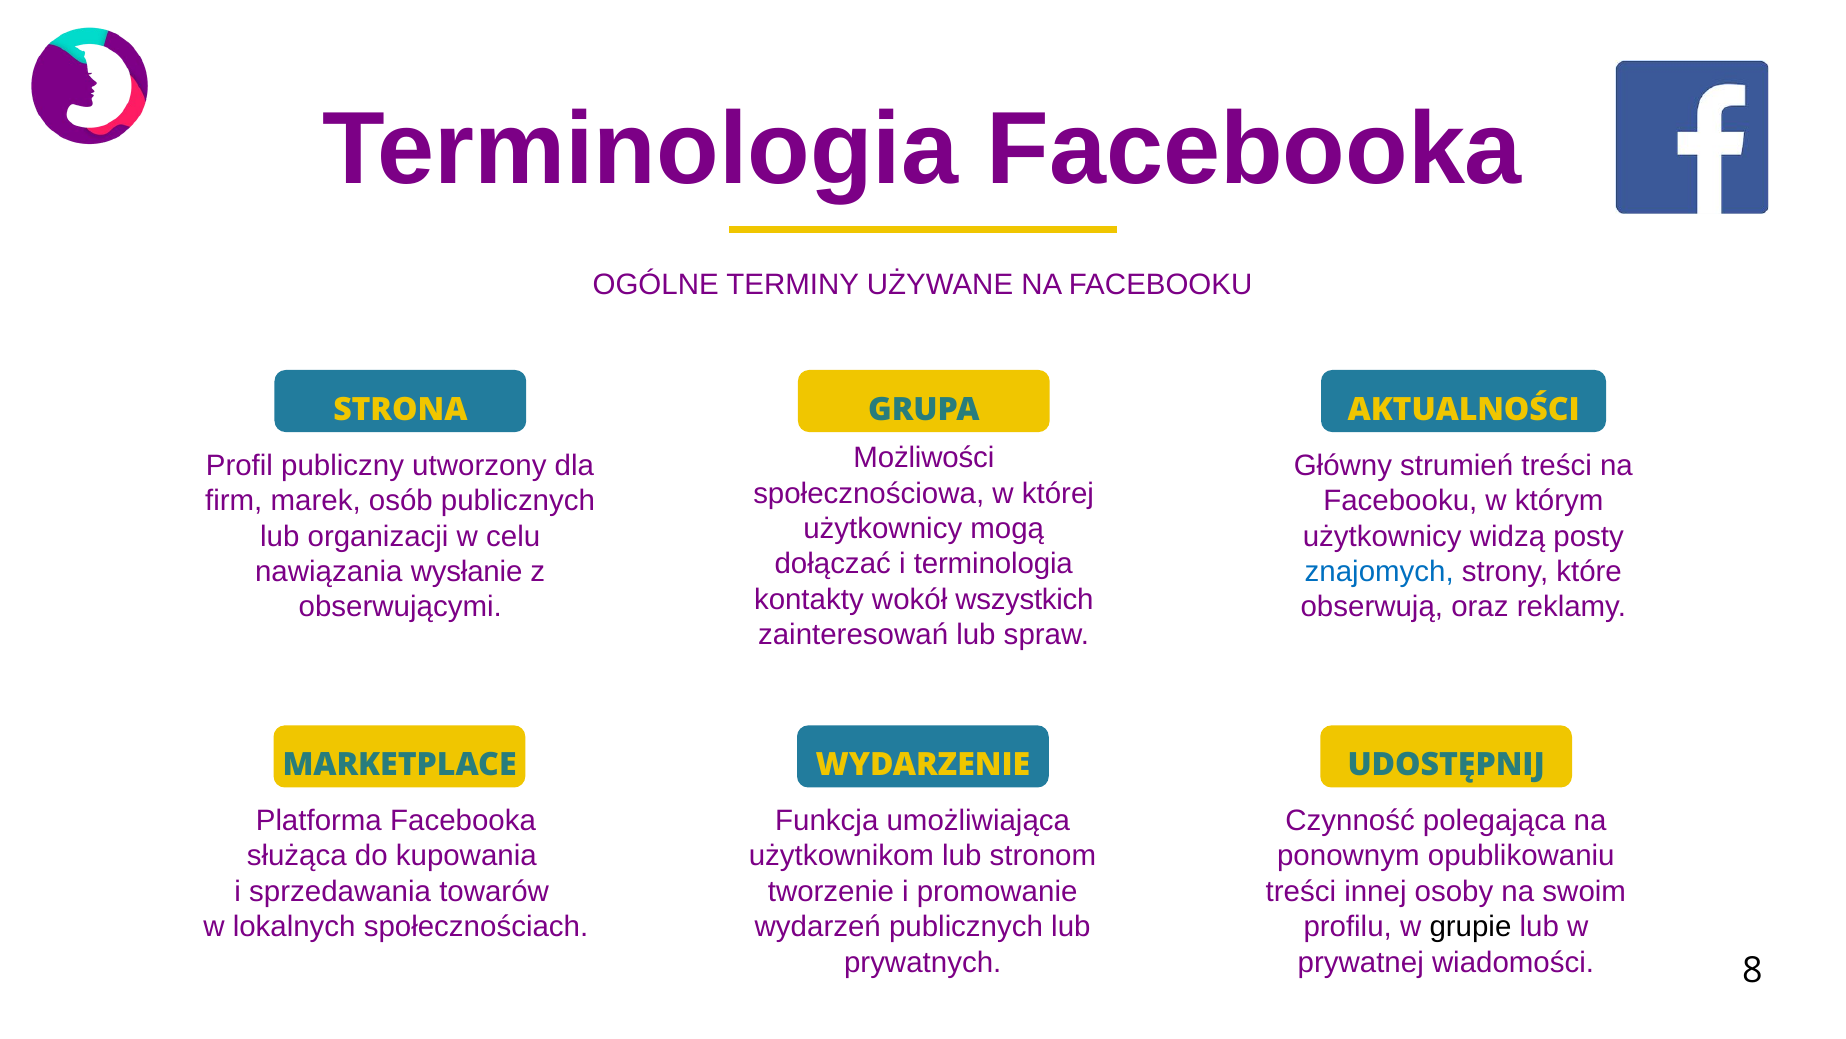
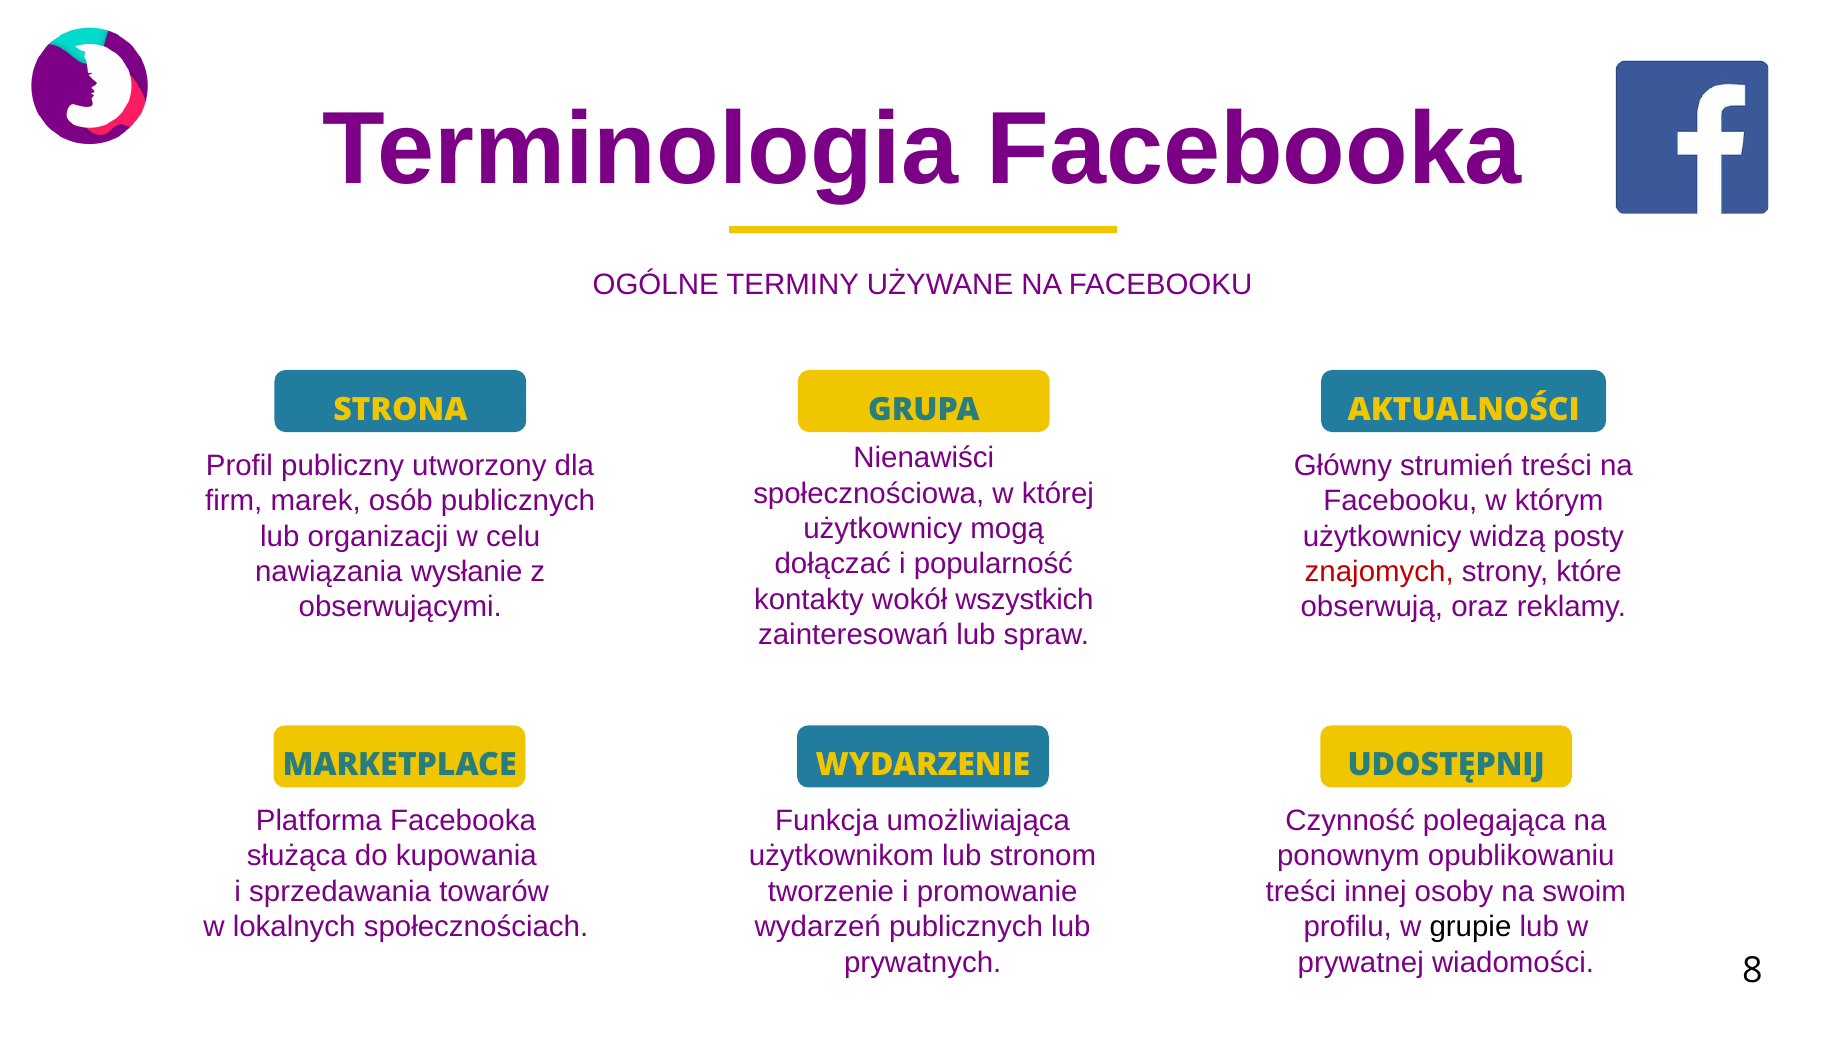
Możliwości: Możliwości -> Nienawiści (924, 458)
i terminologia: terminologia -> popularność (993, 564)
znajomych colour: blue -> red (1379, 572)
